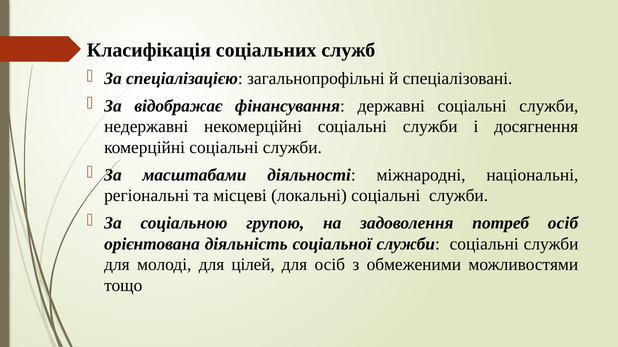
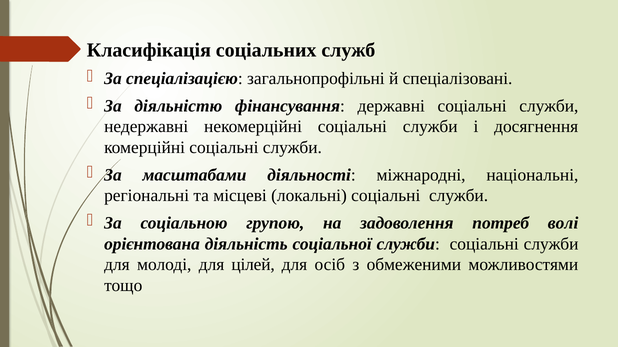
відображає: відображає -> діяльністю (178, 106)
потреб осіб: осіб -> волі (563, 223)
